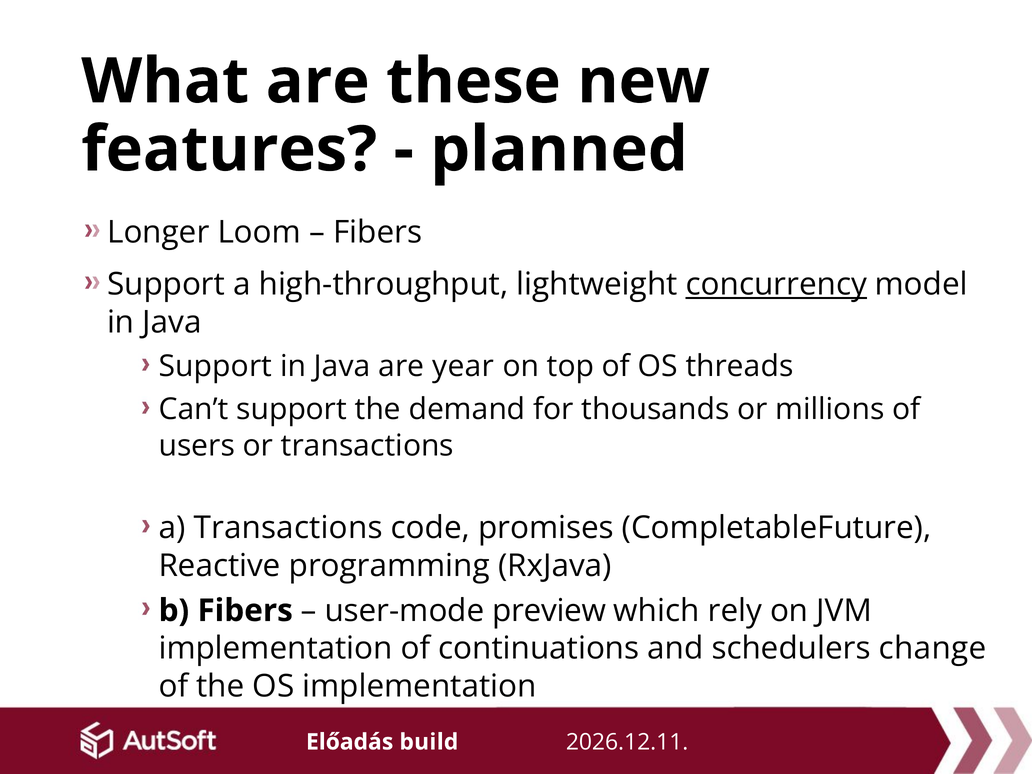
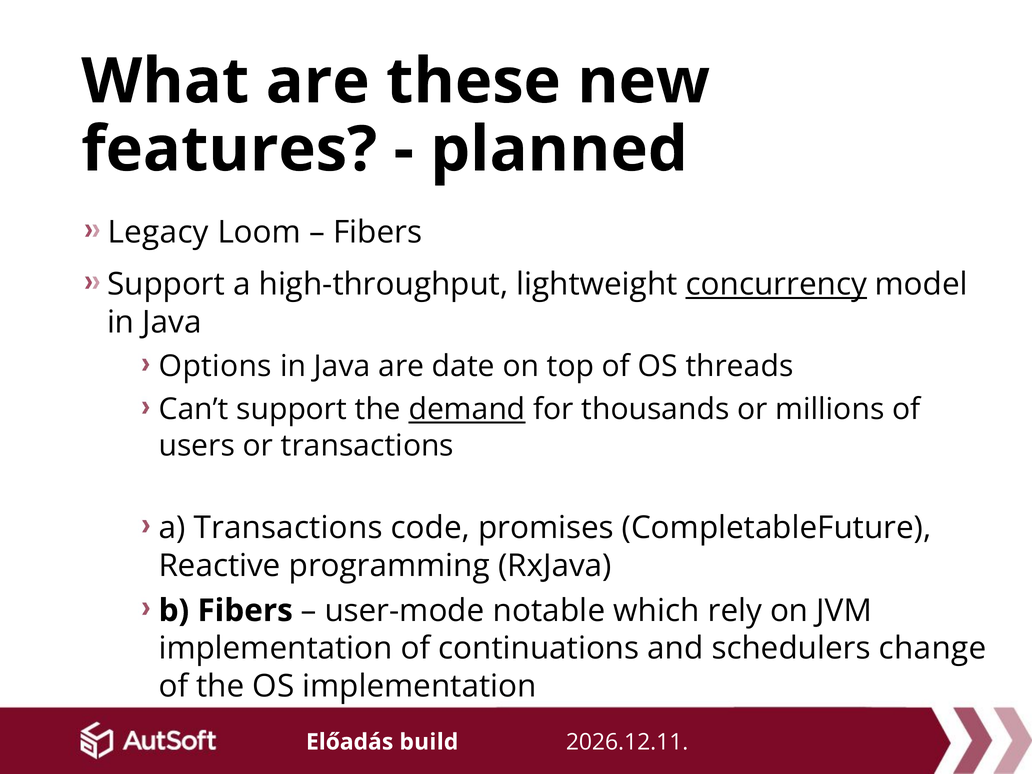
Longer: Longer -> Legacy (158, 232)
Support: Support -> Options (215, 366)
year: year -> date (463, 366)
demand underline: none -> present (467, 409)
preview: preview -> notable (549, 611)
